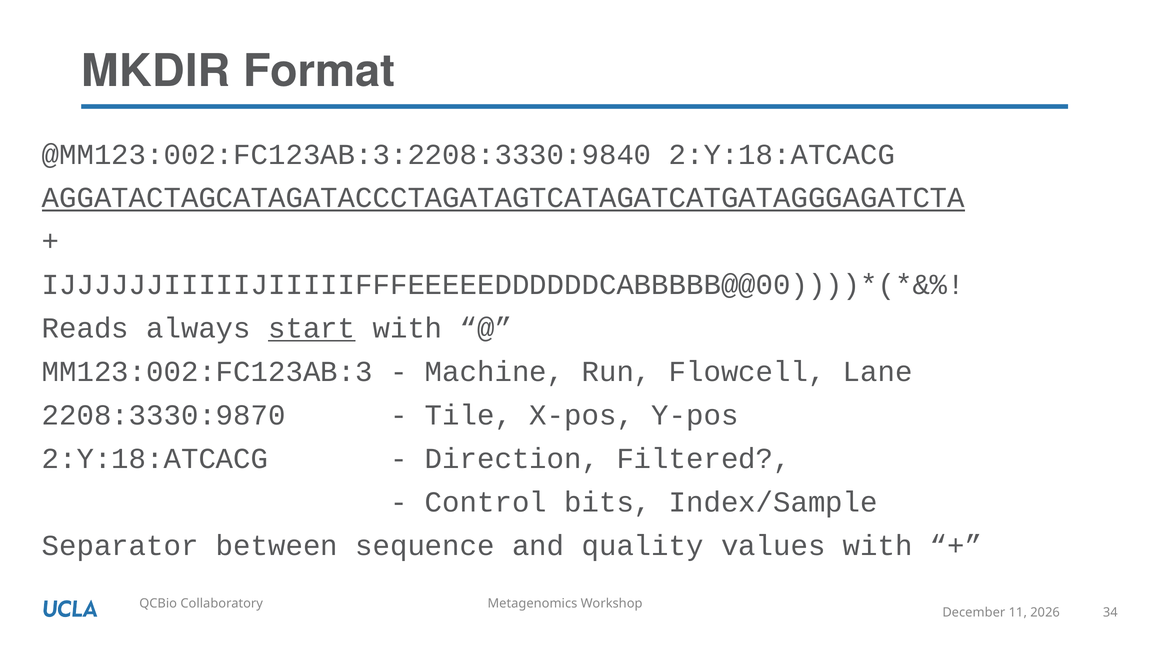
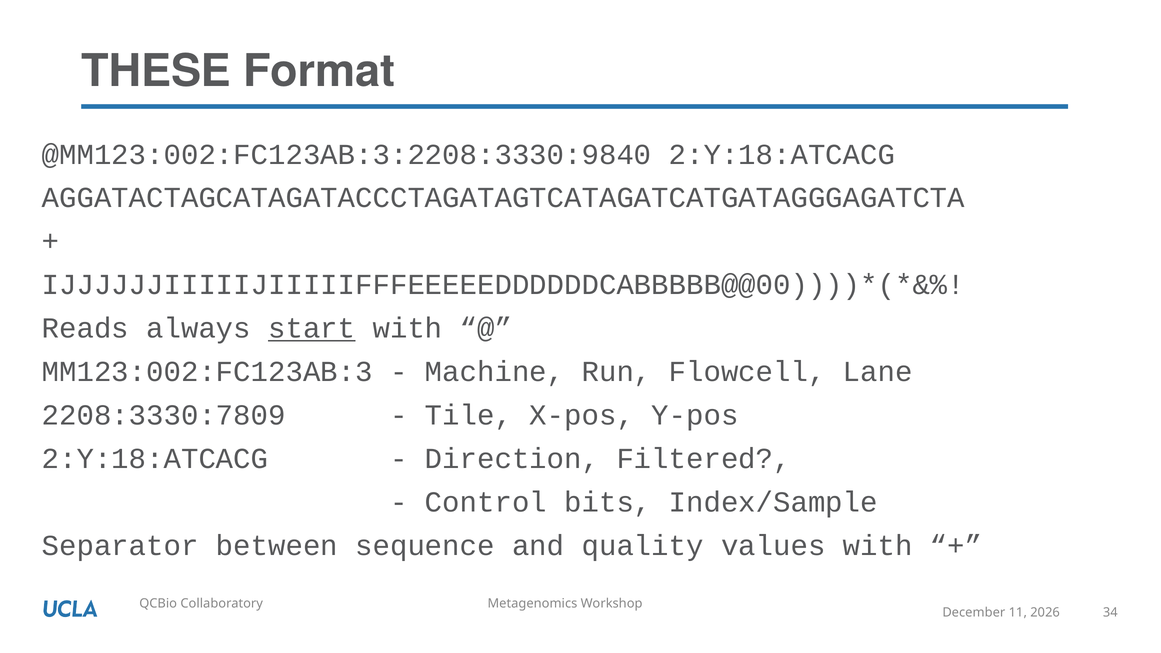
MKDIR: MKDIR -> THESE (156, 71)
AGGATACTAGCATAGATACCCTAGATAGTCATAGATCATGATAGGGAGATCTA underline: present -> none (503, 198)
2208:3330:9870: 2208:3330:9870 -> 2208:3330:7809 (164, 415)
